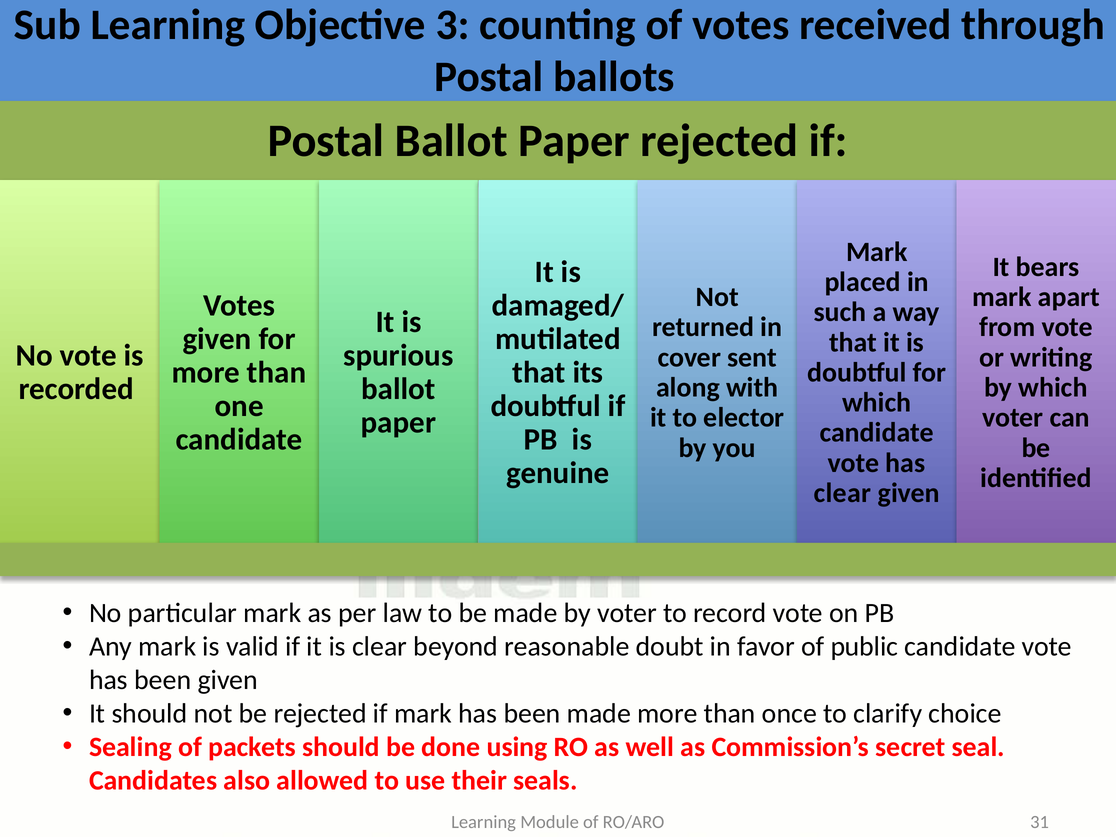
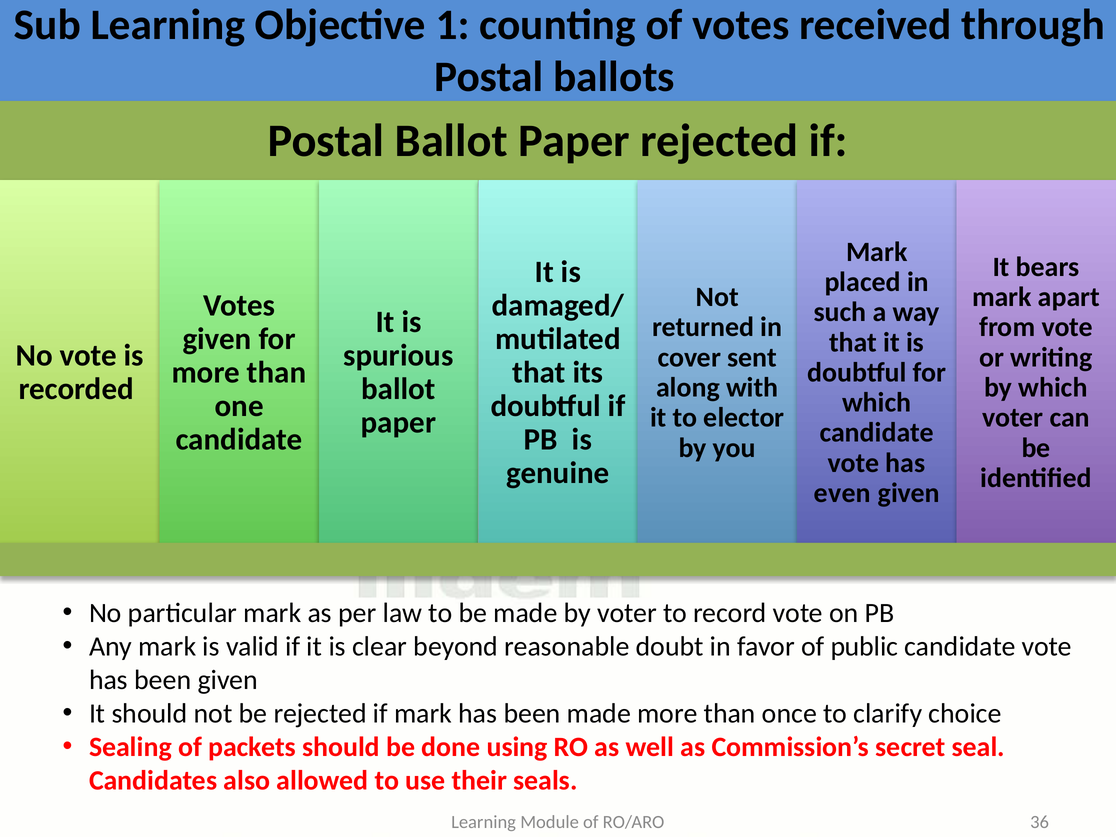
3: 3 -> 1 (453, 25)
clear: clear -> even (842, 493)
31: 31 -> 36 (1040, 822)
